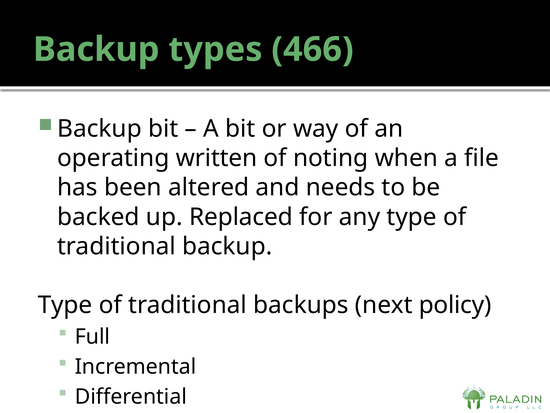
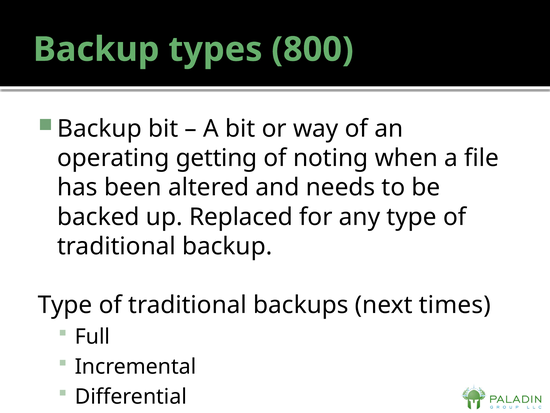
466: 466 -> 800 (313, 49)
written: written -> getting (217, 158)
policy: policy -> times (455, 305)
